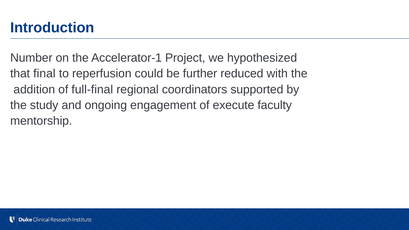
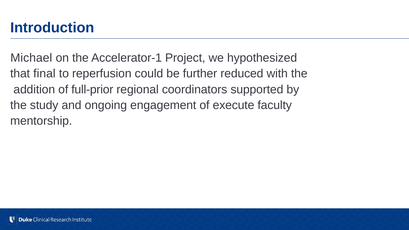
Number: Number -> Michael (31, 58)
full-final: full-final -> full-prior (92, 89)
